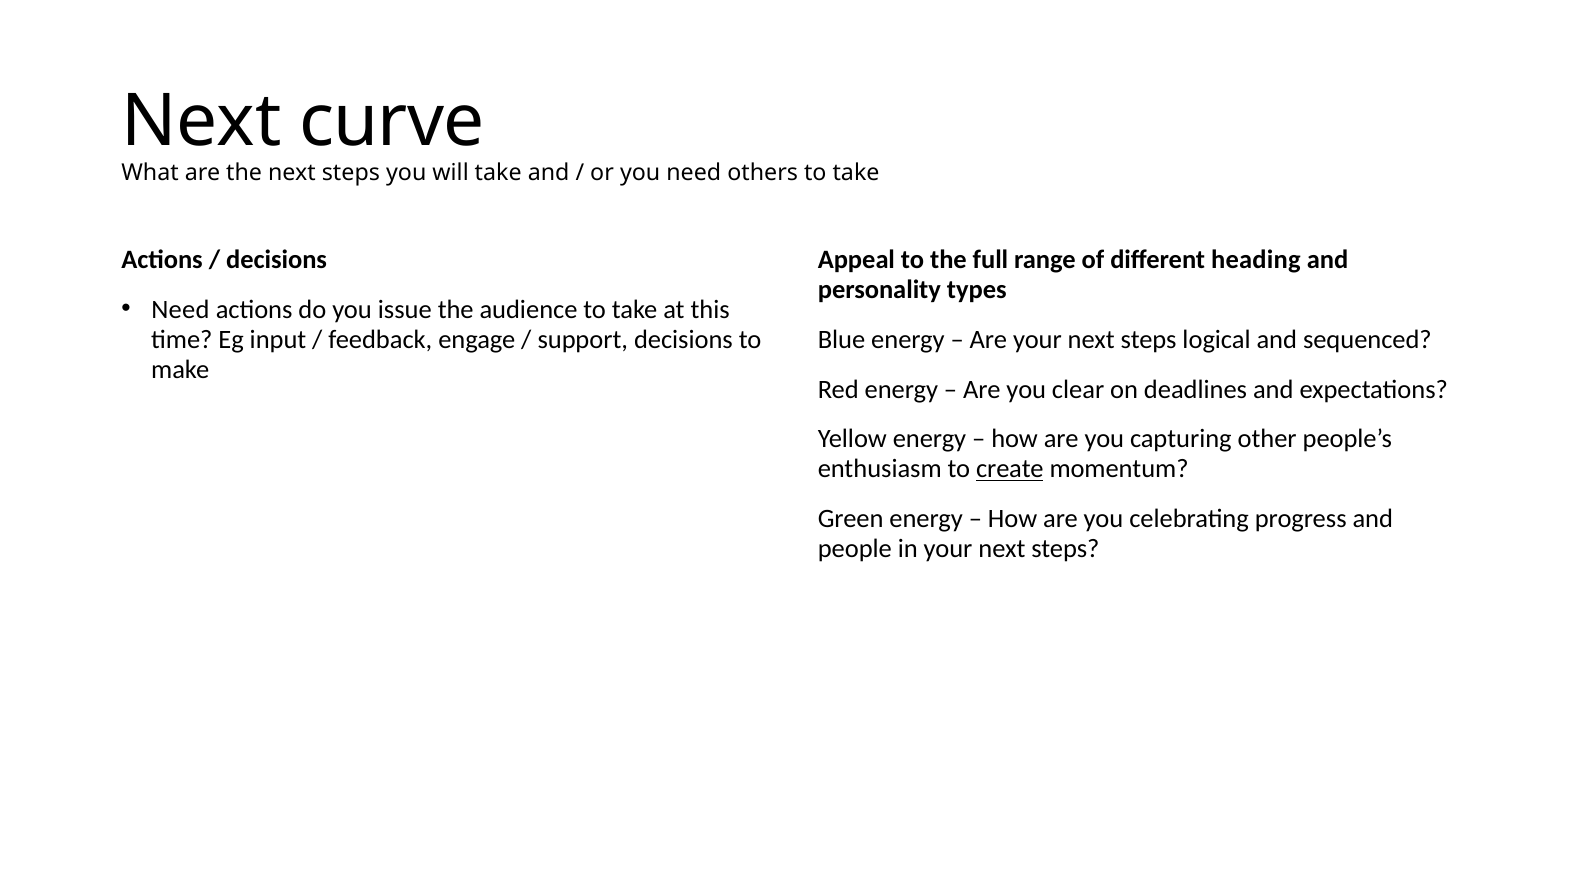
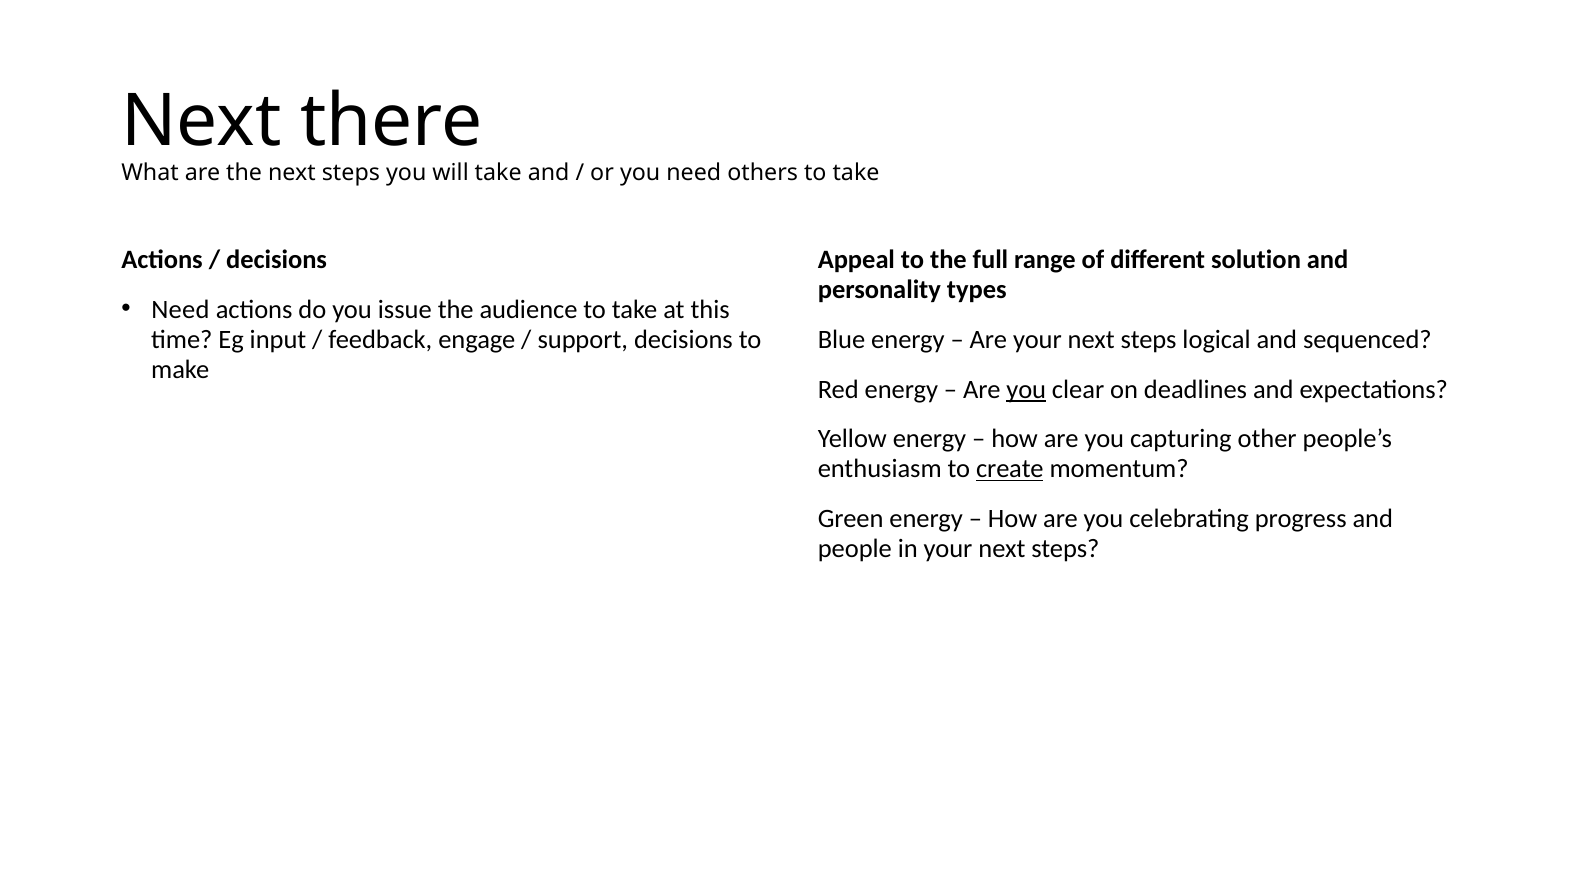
curve: curve -> there (392, 121)
heading: heading -> solution (1256, 260)
you underline: none -> present (1026, 390)
